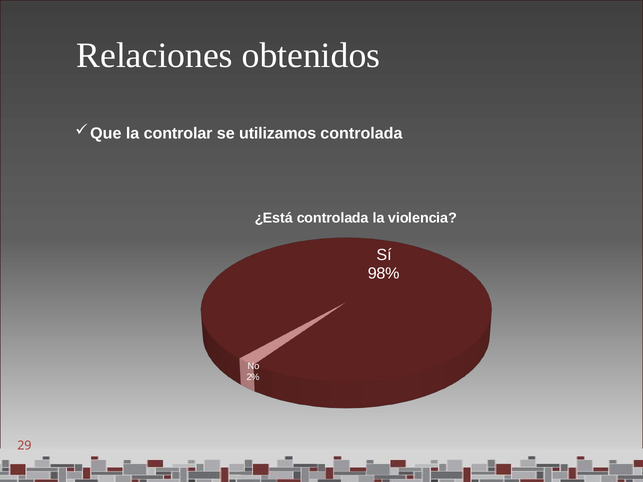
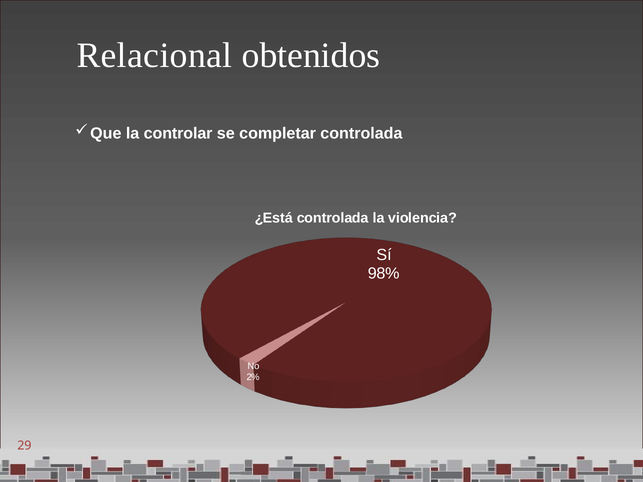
Relaciones: Relaciones -> Relacional (154, 56)
utilizamos: utilizamos -> completar (278, 133)
